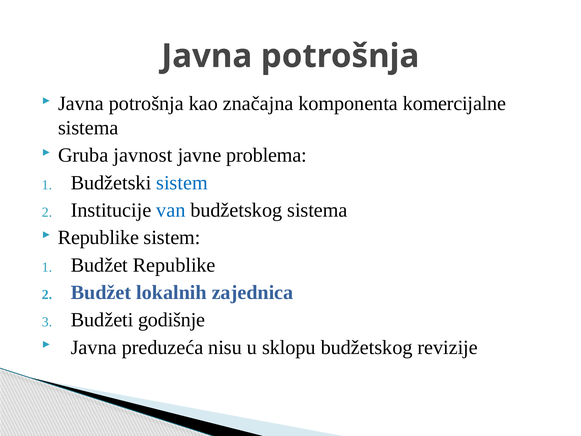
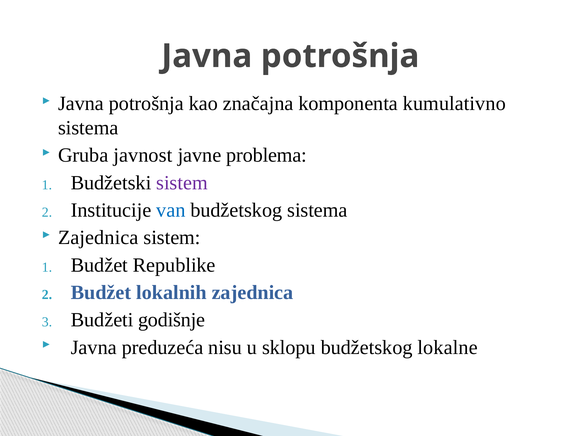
komercijalne: komercijalne -> kumulativno (454, 104)
sistem colour: blue -> purple (182, 183)
Republike: Republike -> Zajednica (98, 237)
revizije: revizije -> lokalne (448, 347)
